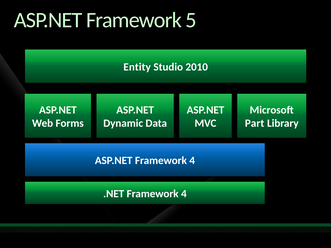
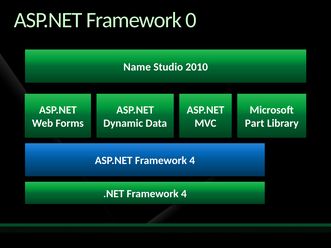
5: 5 -> 0 (191, 20)
Entity: Entity -> Name (137, 67)
